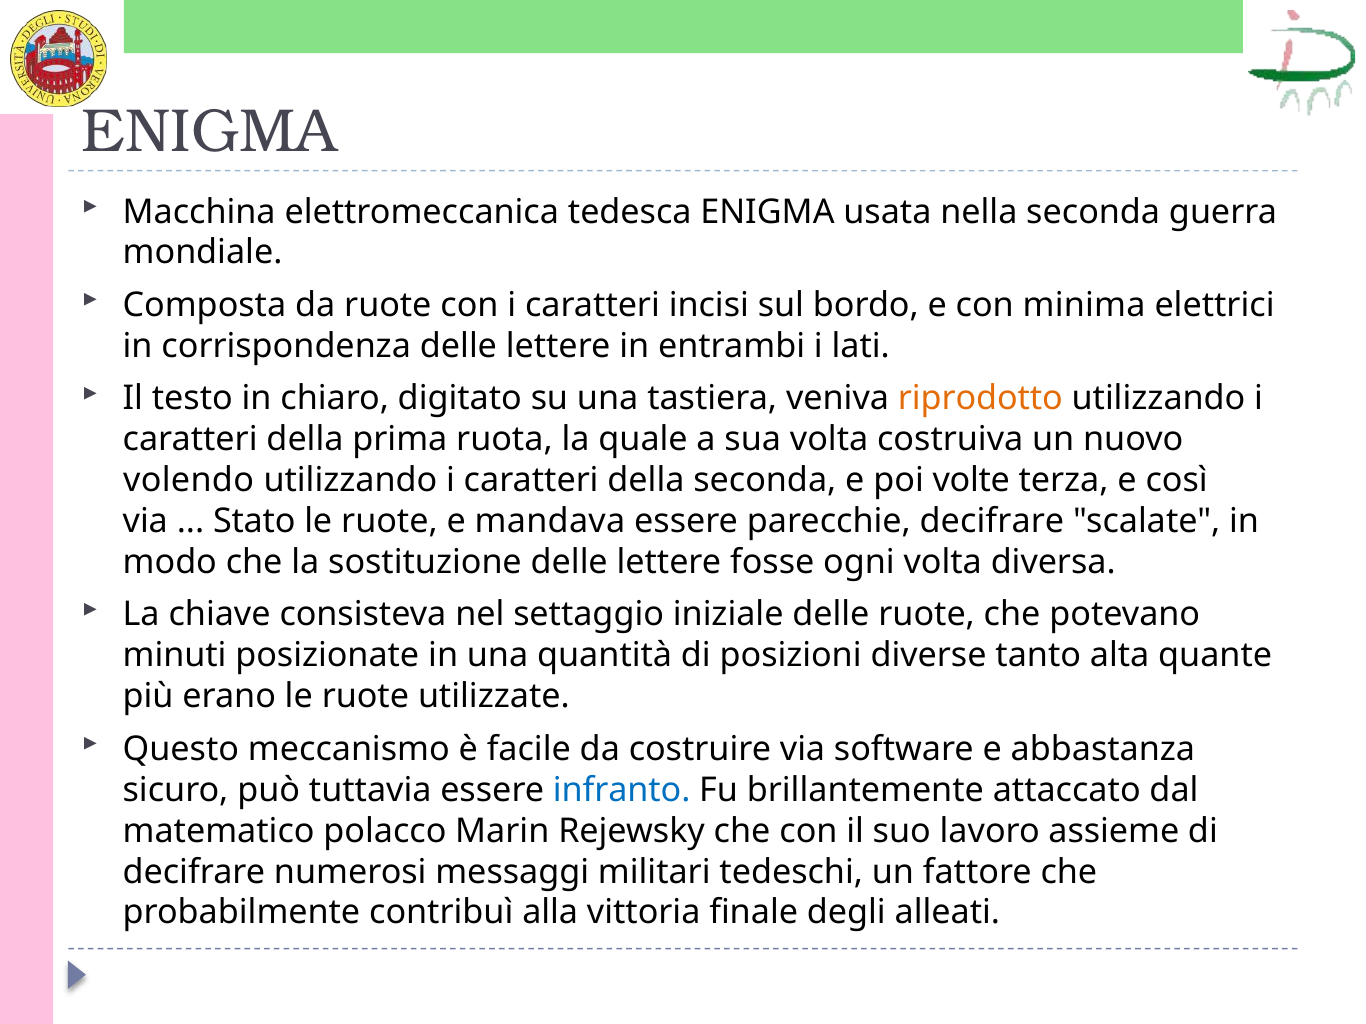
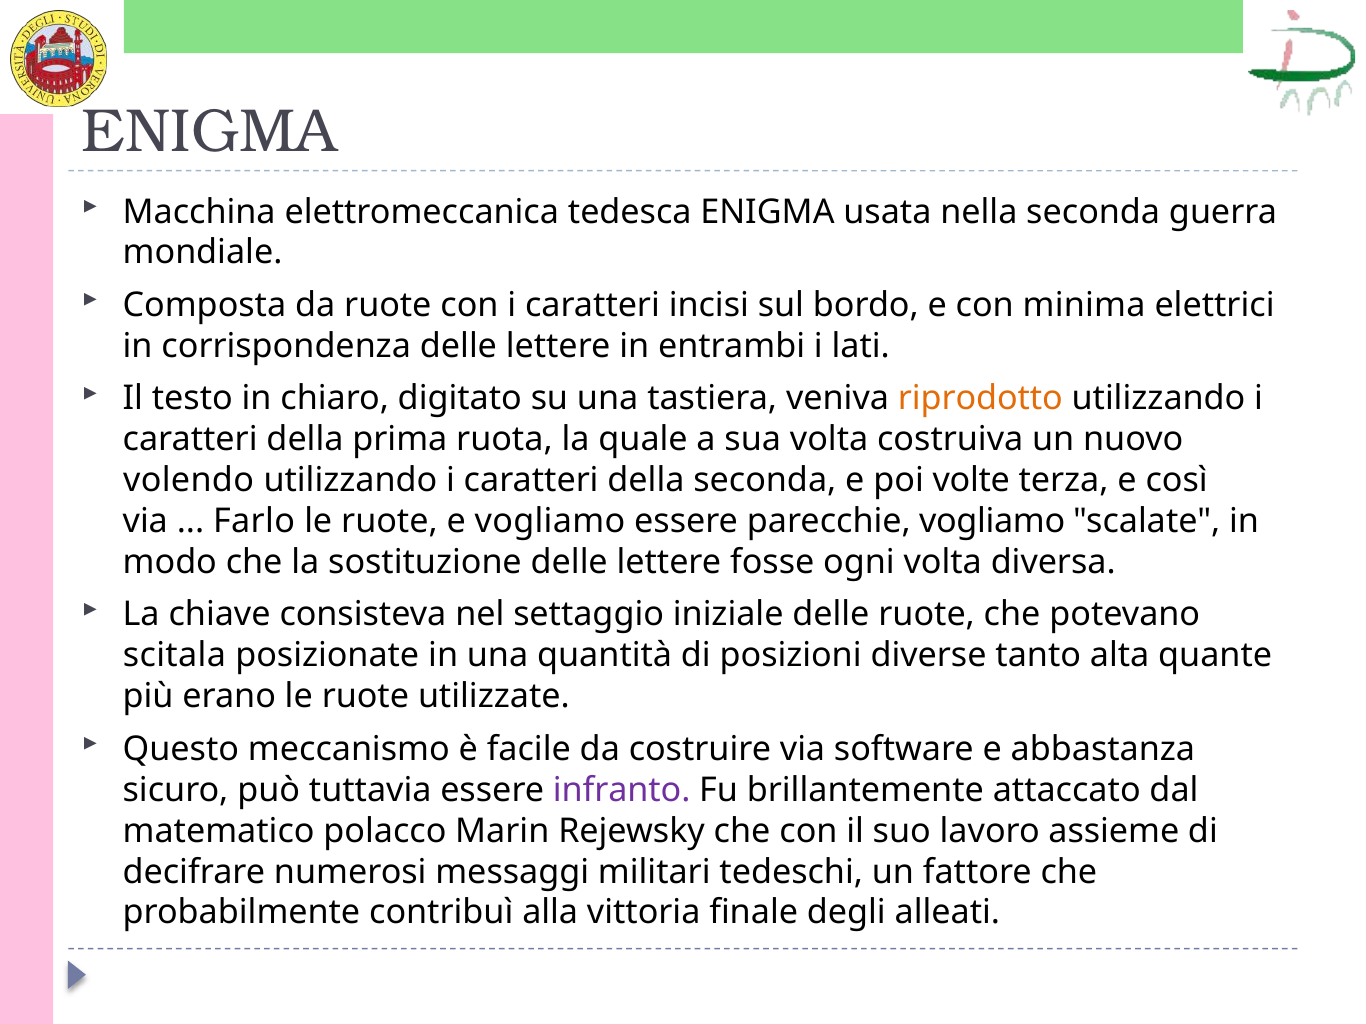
Stato: Stato -> Farlo (254, 522)
e mandava: mandava -> vogliamo (550, 522)
parecchie decifrare: decifrare -> vogliamo (992, 522)
minuti: minuti -> scitala (174, 656)
infranto colour: blue -> purple (622, 790)
